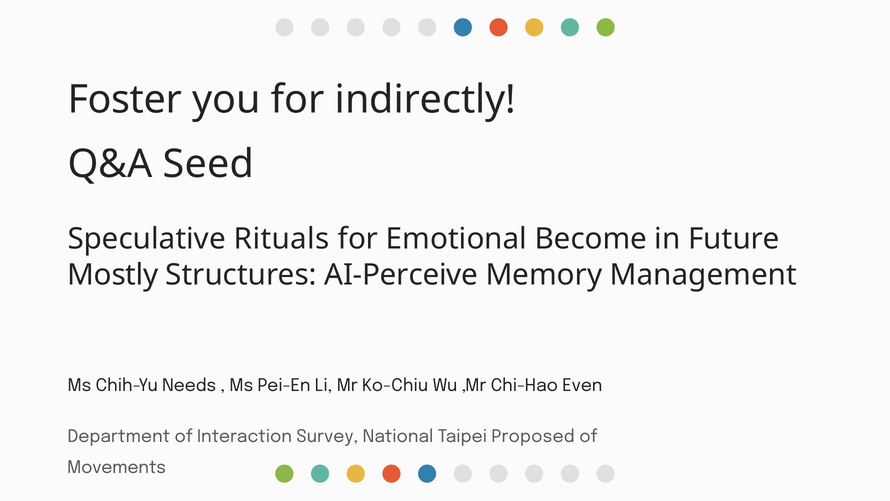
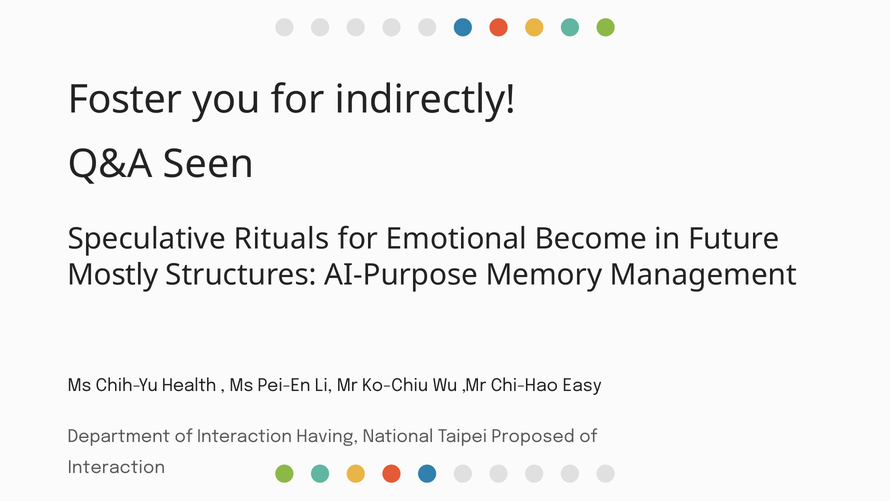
Seed: Seed -> Seen (209, 164)
AI-Perceive: AI-Perceive -> AI-Purpose (401, 275)
Needs: Needs -> Health (189, 385)
Even: Even -> Easy (582, 385)
Survey: Survey -> Having (327, 436)
Movements: Movements -> Interaction (116, 467)
